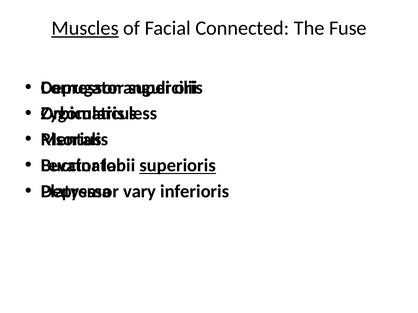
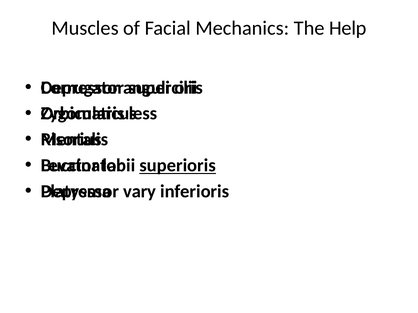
Muscles underline: present -> none (85, 28)
Connected: Connected -> Mechanics (242, 28)
Fuse: Fuse -> Help (348, 28)
